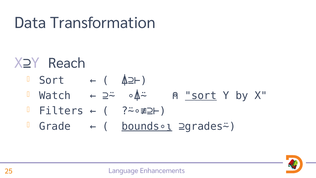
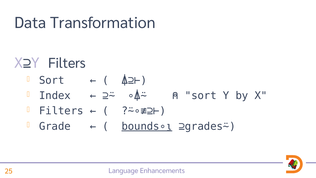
X⊇Y Reach: Reach -> Filters (67, 63)
Watch: Watch -> Index (55, 96)
sort underline: present -> none (201, 96)
